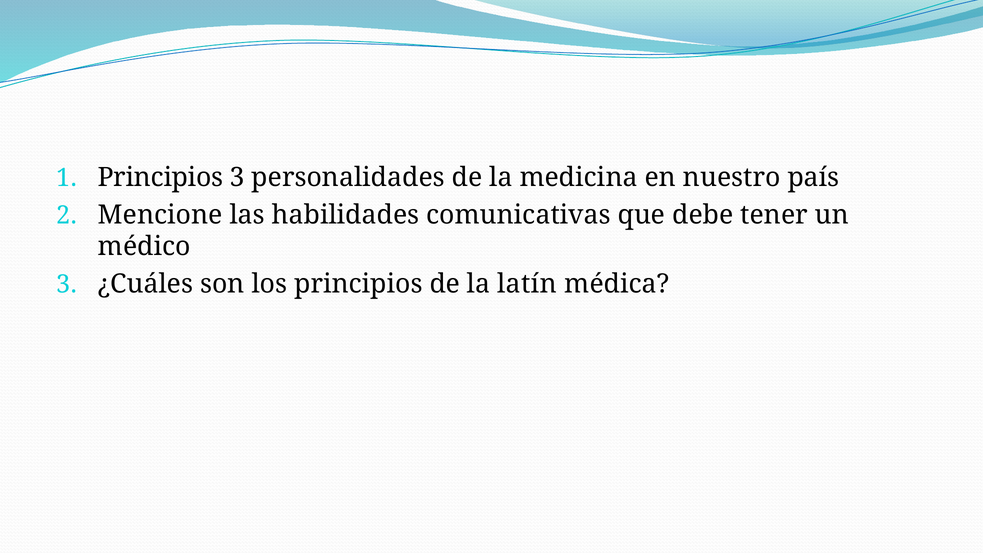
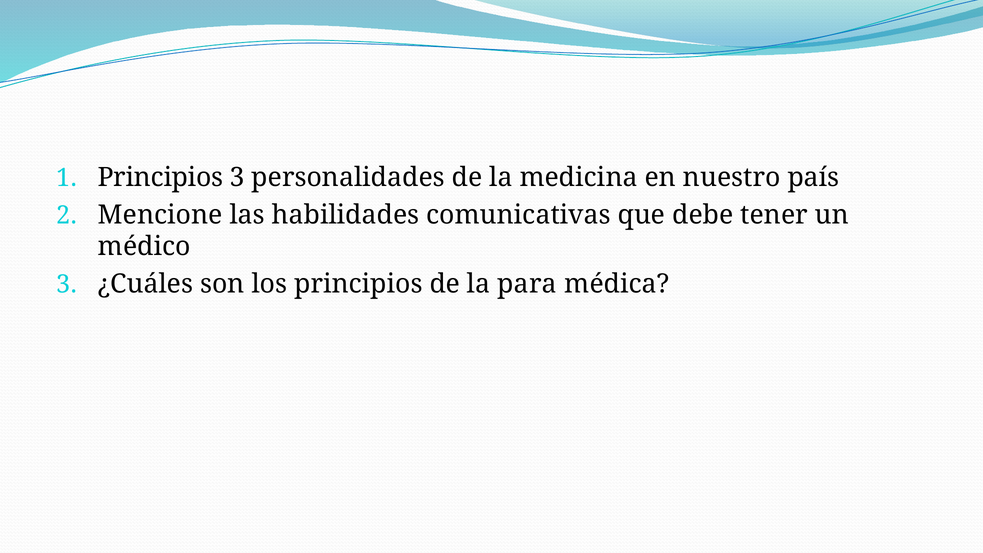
latín: latín -> para (527, 284)
